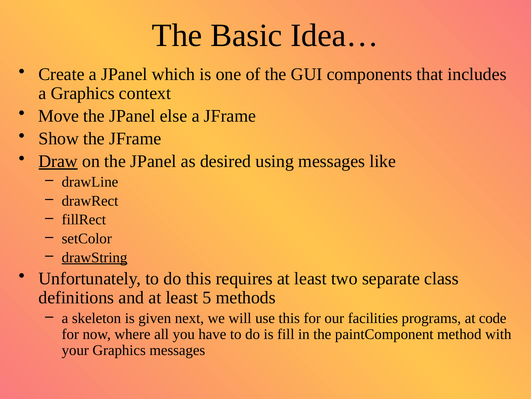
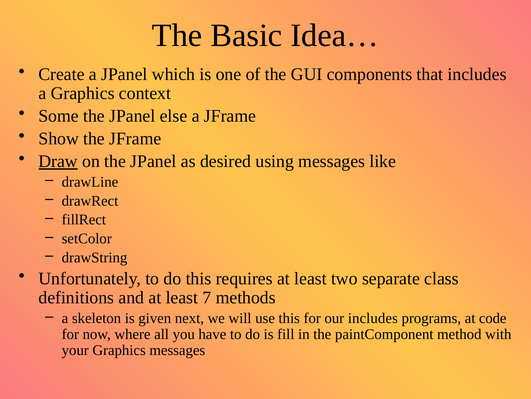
Move: Move -> Some (59, 116)
drawString underline: present -> none (95, 257)
5: 5 -> 7 (207, 297)
our facilities: facilities -> includes (373, 318)
